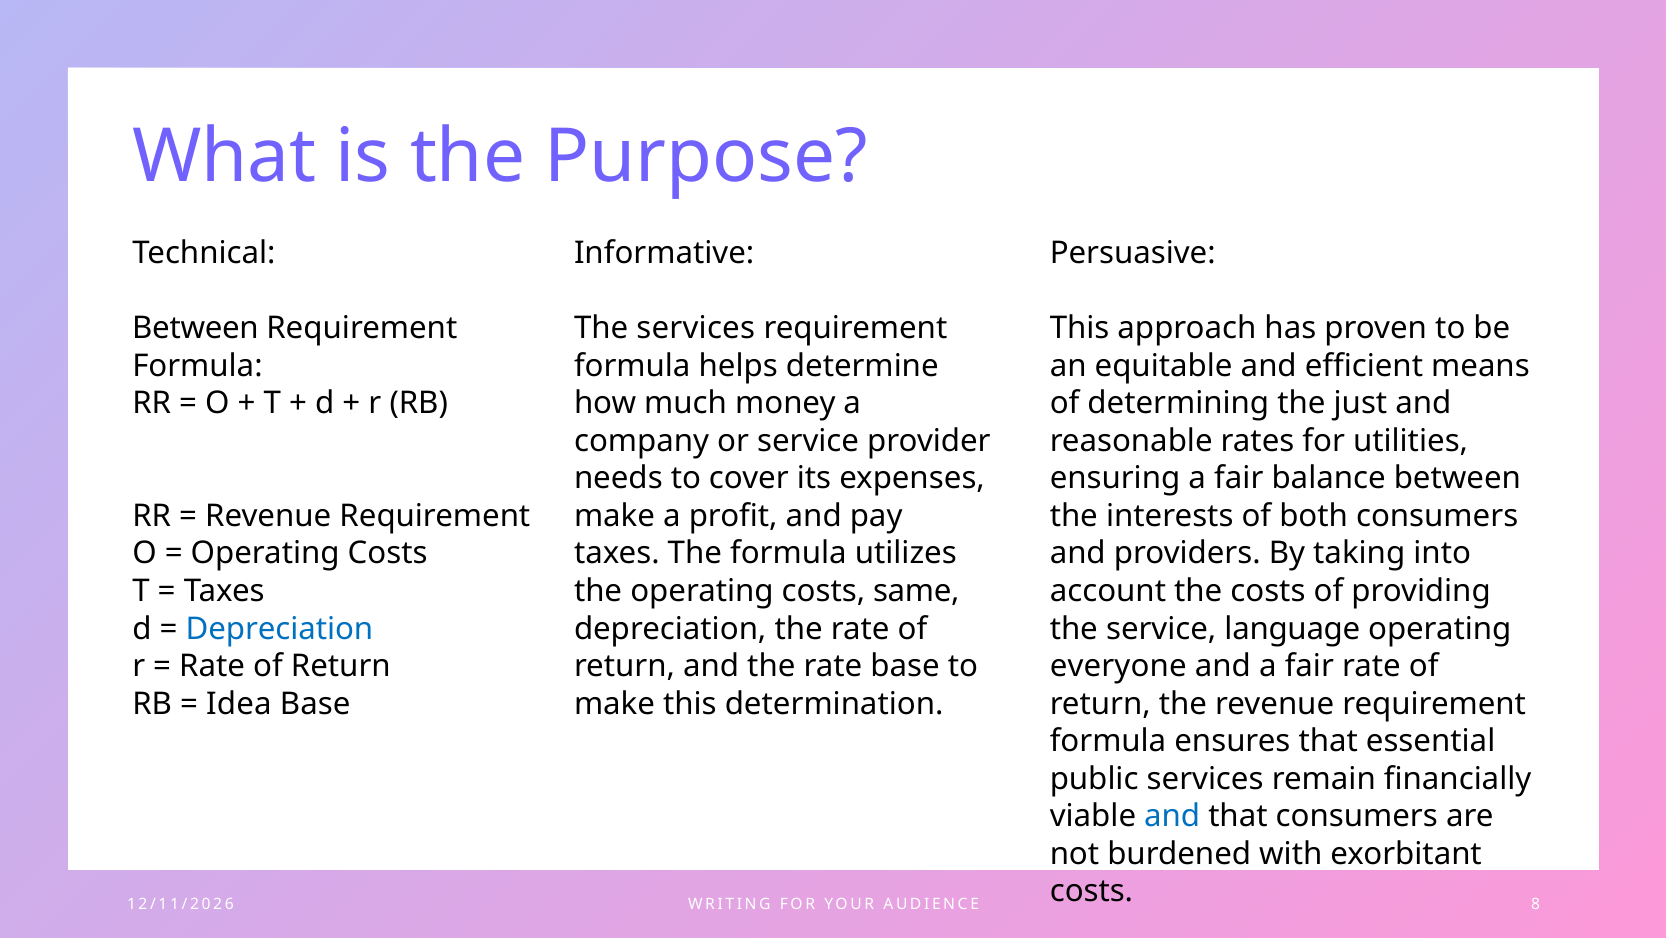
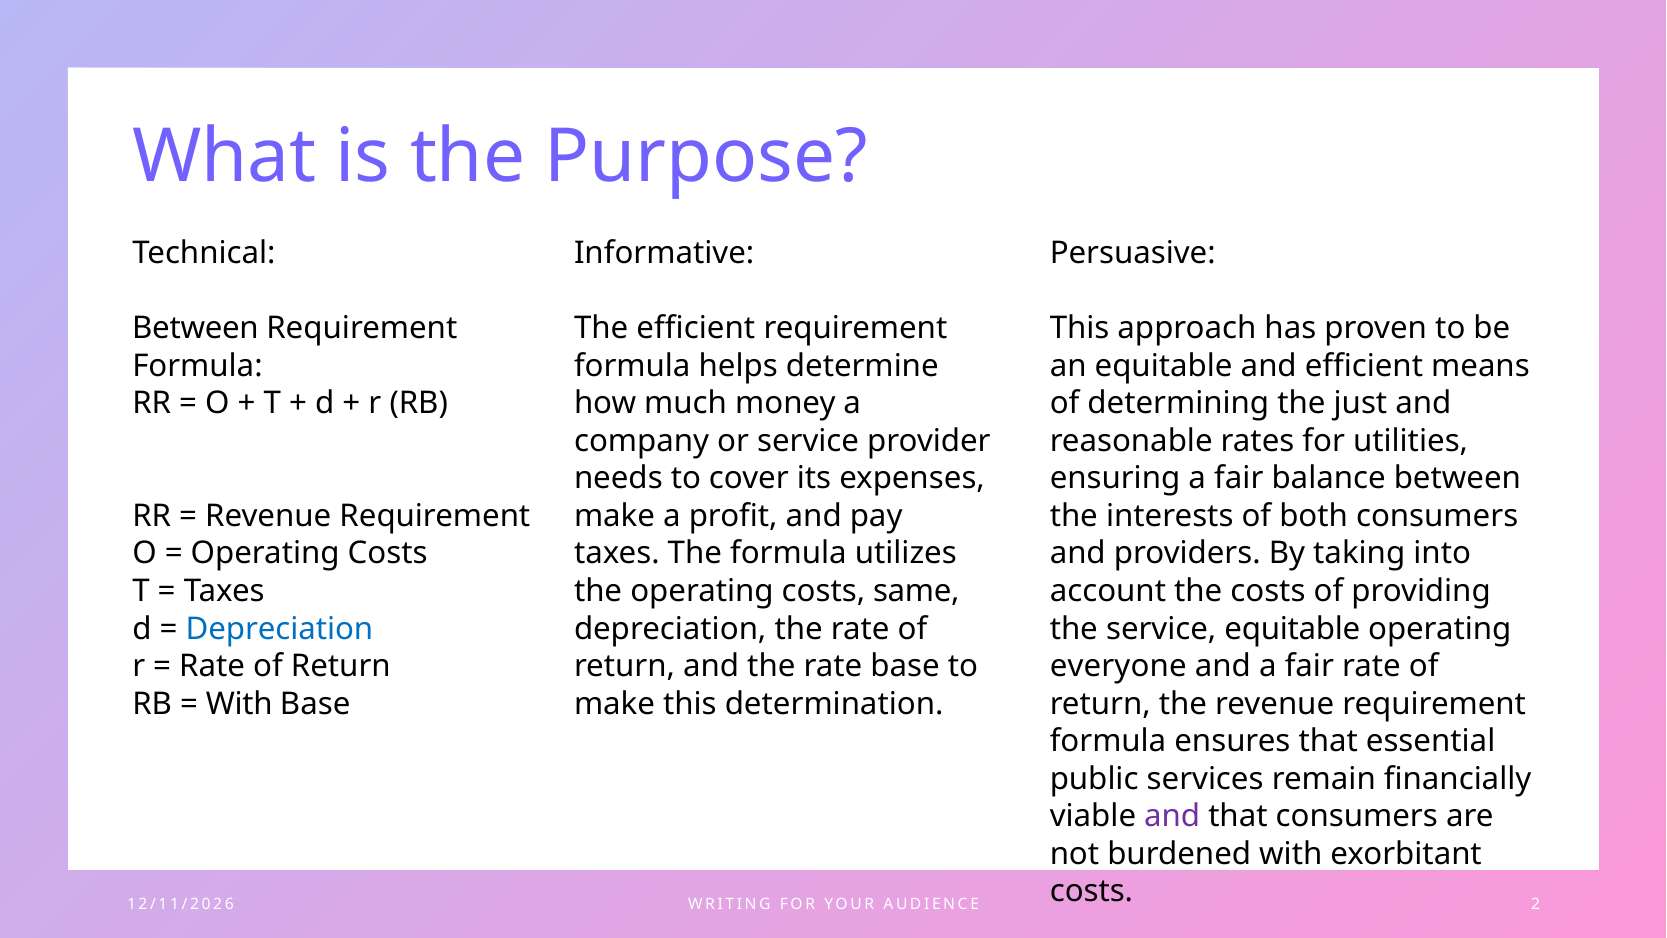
The services: services -> efficient (696, 328)
service language: language -> equitable (1292, 628)
Idea: Idea -> With (239, 704)
and colour: blue -> purple (1172, 816)
8: 8 -> 2 (1536, 904)
